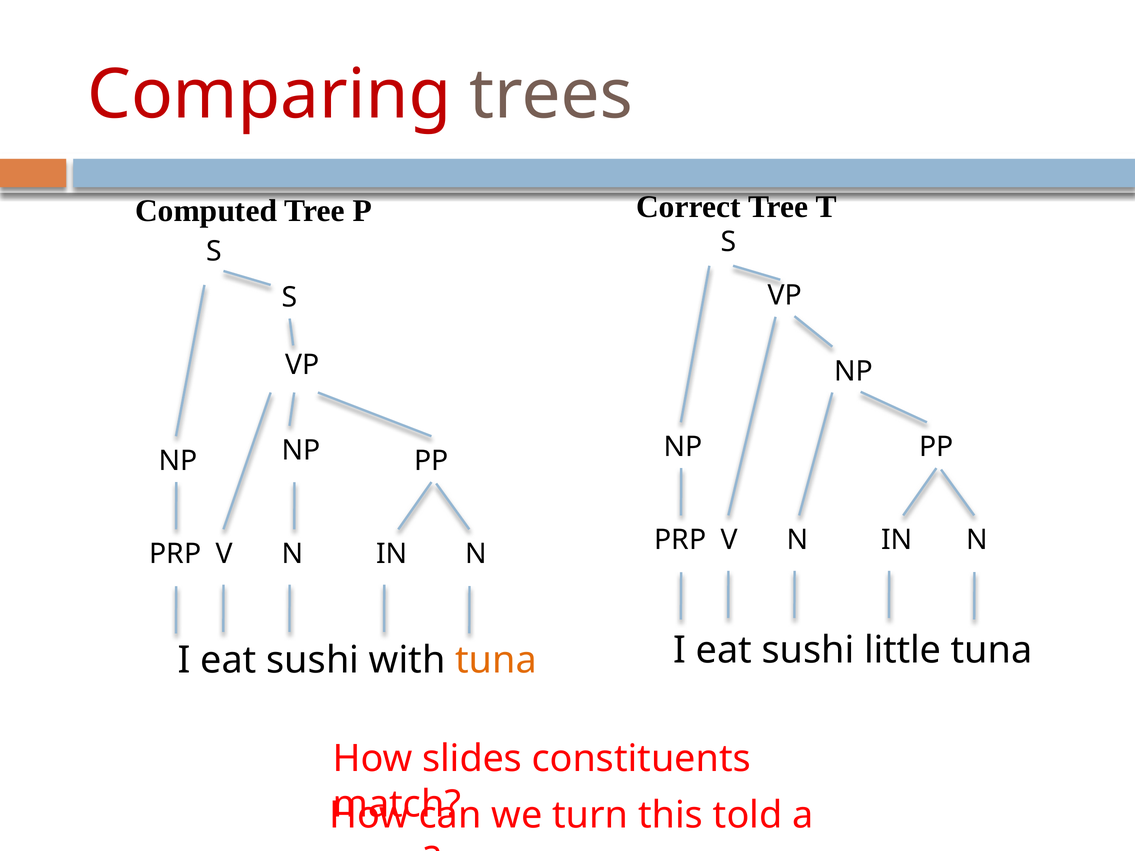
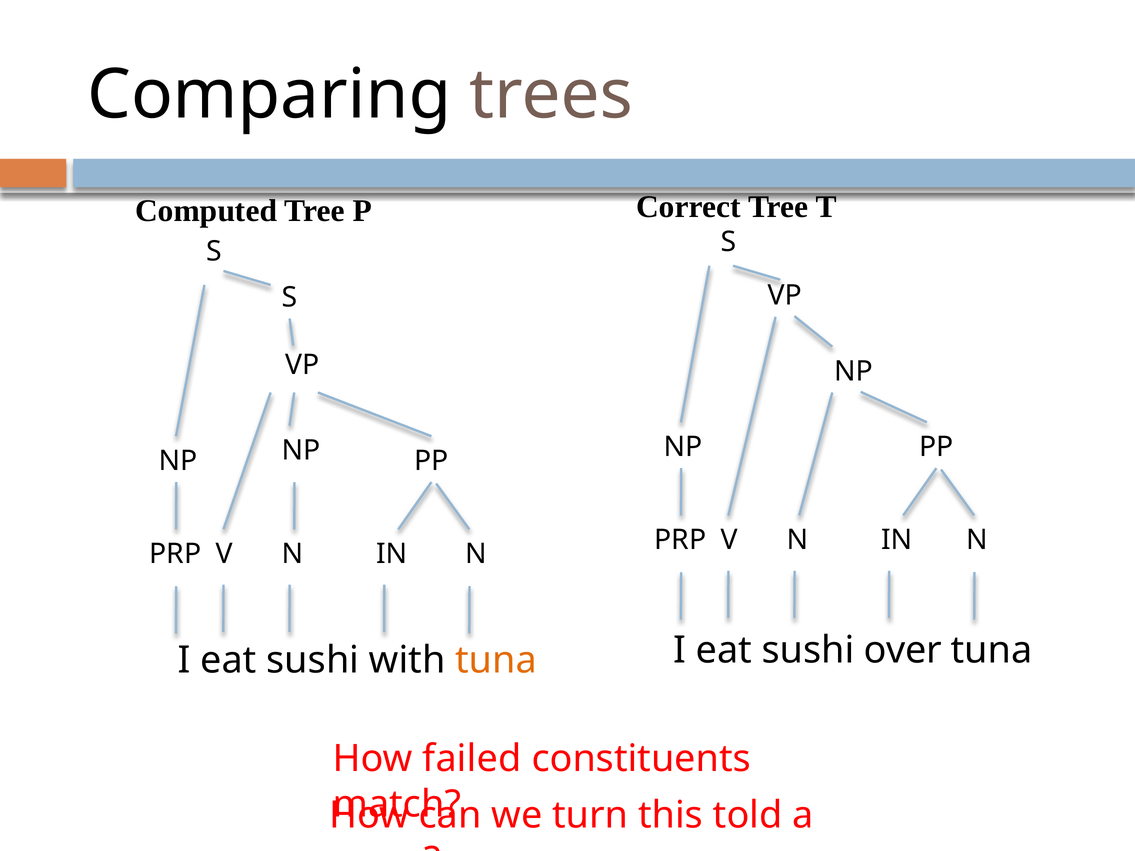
Comparing colour: red -> black (269, 95)
little: little -> over (903, 651)
slides: slides -> failed (472, 759)
